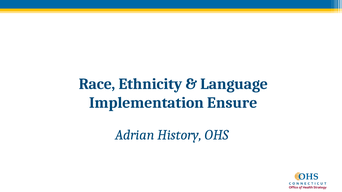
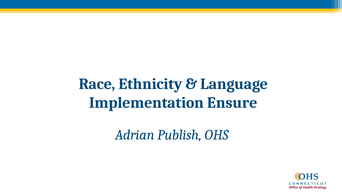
History: History -> Publish (180, 135)
